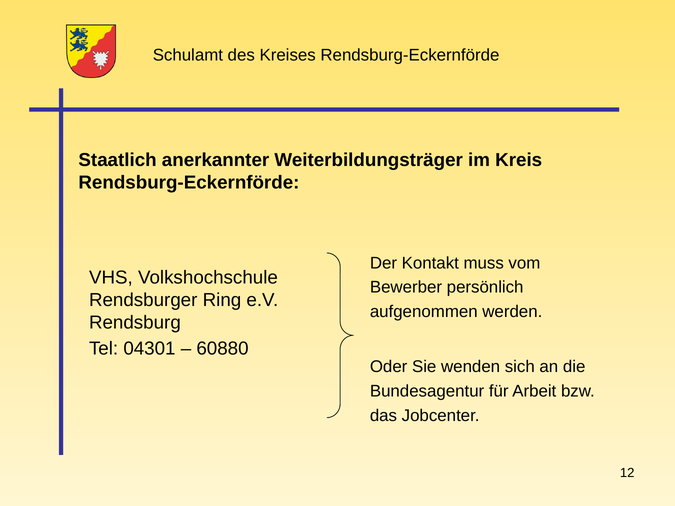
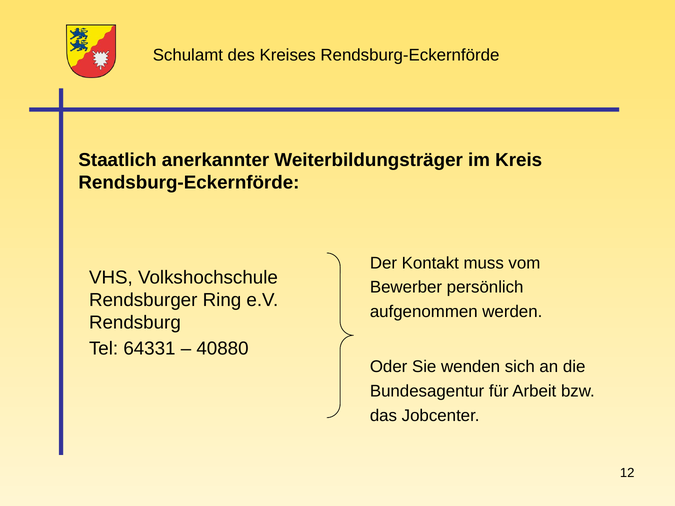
04301: 04301 -> 64331 (149, 349)
60880: 60880 -> 40880 (222, 349)
